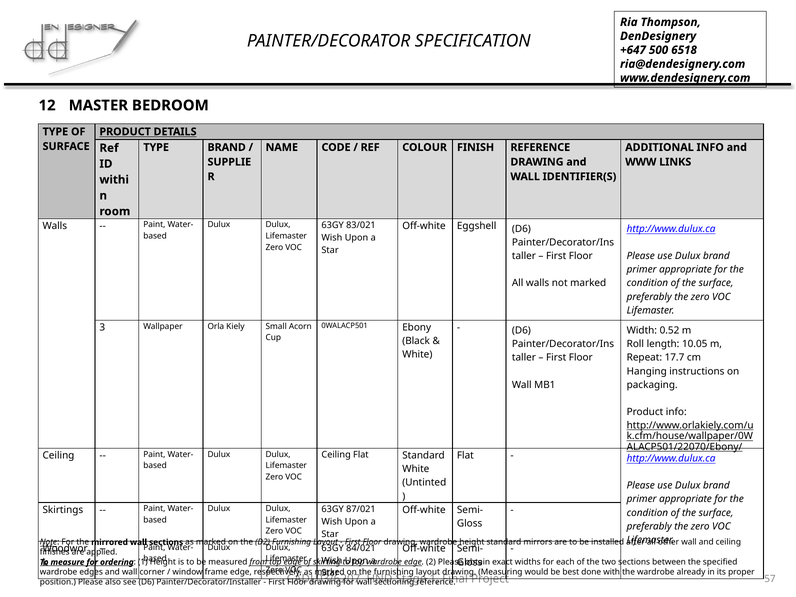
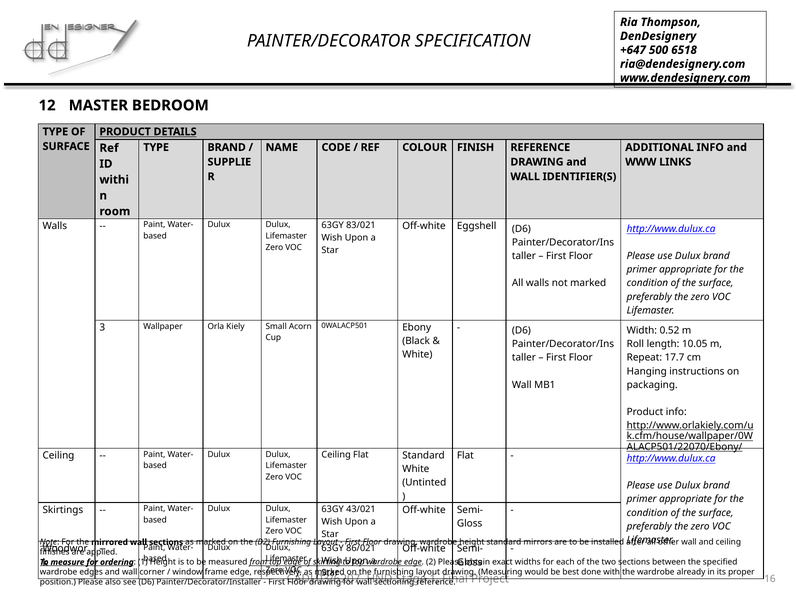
87/021: 87/021 -> 43/021 (361, 509)
84/021: 84/021 -> 86/021 (361, 548)
57: 57 -> 16 (770, 579)
